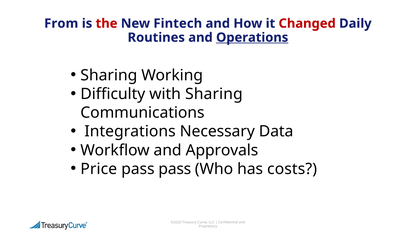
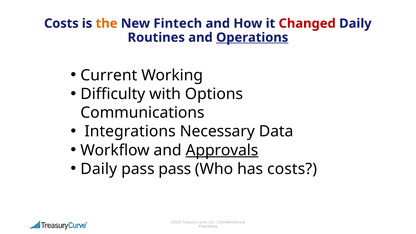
From: From -> Costs (61, 23)
the colour: red -> orange (107, 23)
Sharing: Sharing -> Current (109, 75)
with Sharing: Sharing -> Options (214, 94)
Approvals underline: none -> present (222, 150)
Price: Price -> Daily (99, 169)
